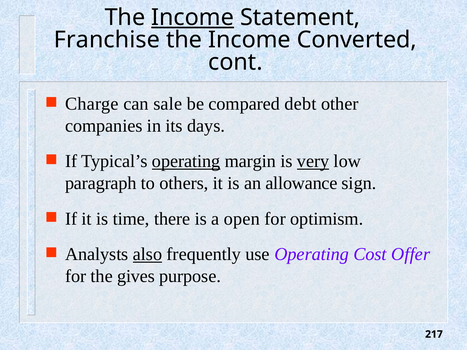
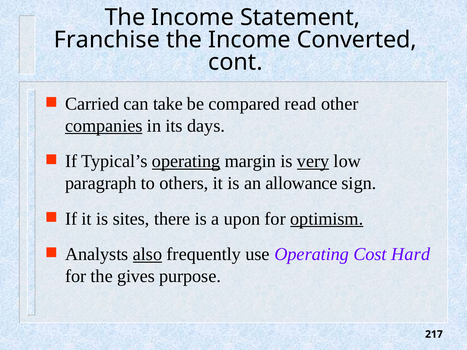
Income underline: present -> none (193, 17)
Charge: Charge -> Carried (92, 104)
sale: sale -> take (168, 104)
debt: debt -> read (301, 104)
companies underline: none -> present (104, 126)
time: time -> sites (131, 219)
open: open -> upon (242, 219)
optimism underline: none -> present (327, 219)
Offer: Offer -> Hard (411, 254)
